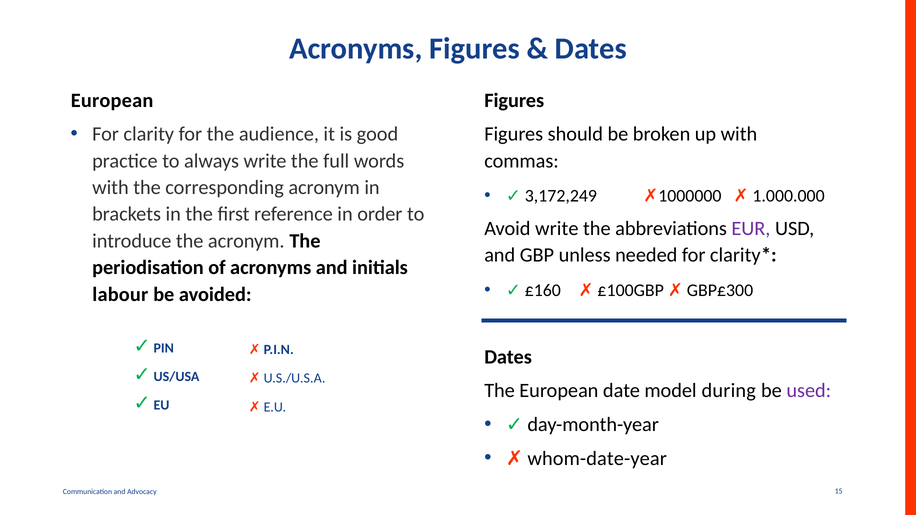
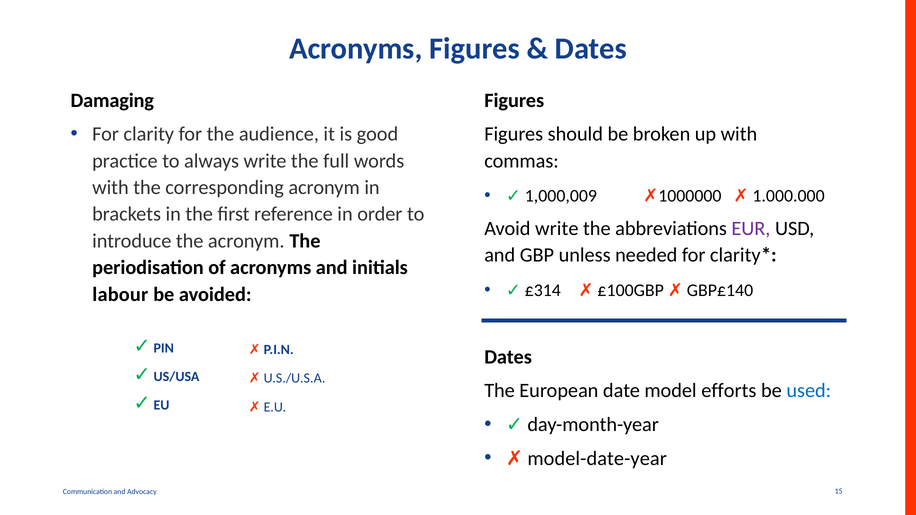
European: European -> Damaging (112, 100)
3,172,249: 3,172,249 -> 1,000,009 (561, 196)
£160: £160 -> £314 (543, 291)
GBP£300: GBP£300 -> GBP£140 (720, 291)
during: during -> efforts (729, 391)
used colour: purple -> blue (809, 391)
whom-date-year: whom-date-year -> model-date-year (597, 459)
